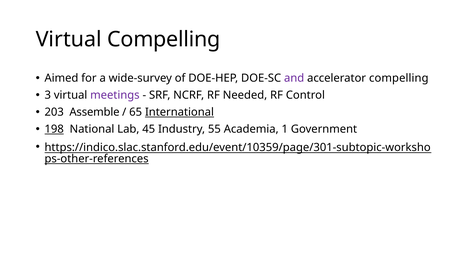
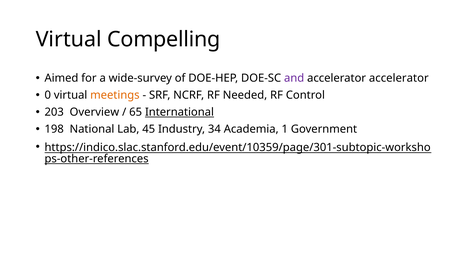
accelerator compelling: compelling -> accelerator (399, 78)
3: 3 -> 0 (48, 95)
meetings colour: purple -> orange (115, 95)
Assemble: Assemble -> Overview (94, 112)
198 underline: present -> none (54, 129)
55: 55 -> 34 (214, 129)
